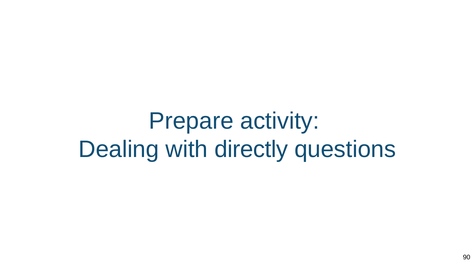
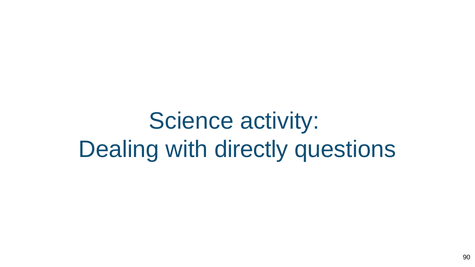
Prepare: Prepare -> Science (191, 121)
